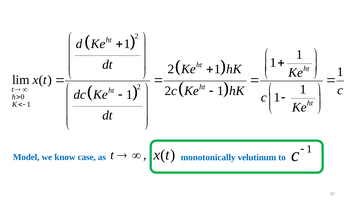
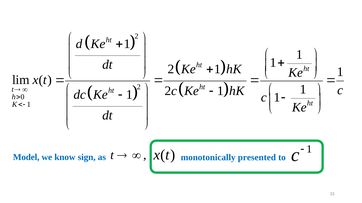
velutinum: velutinum -> presented (257, 158)
case: case -> sign (87, 158)
